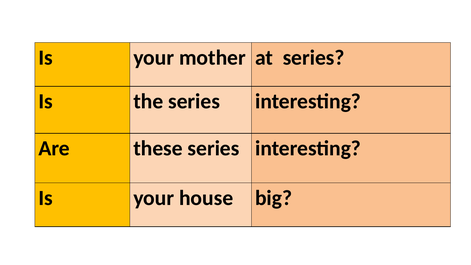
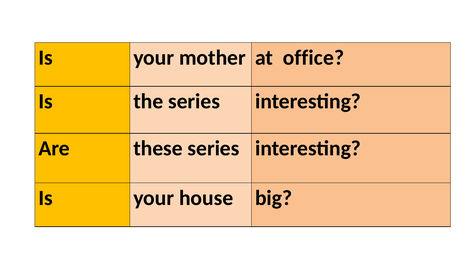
at series: series -> office (313, 58)
